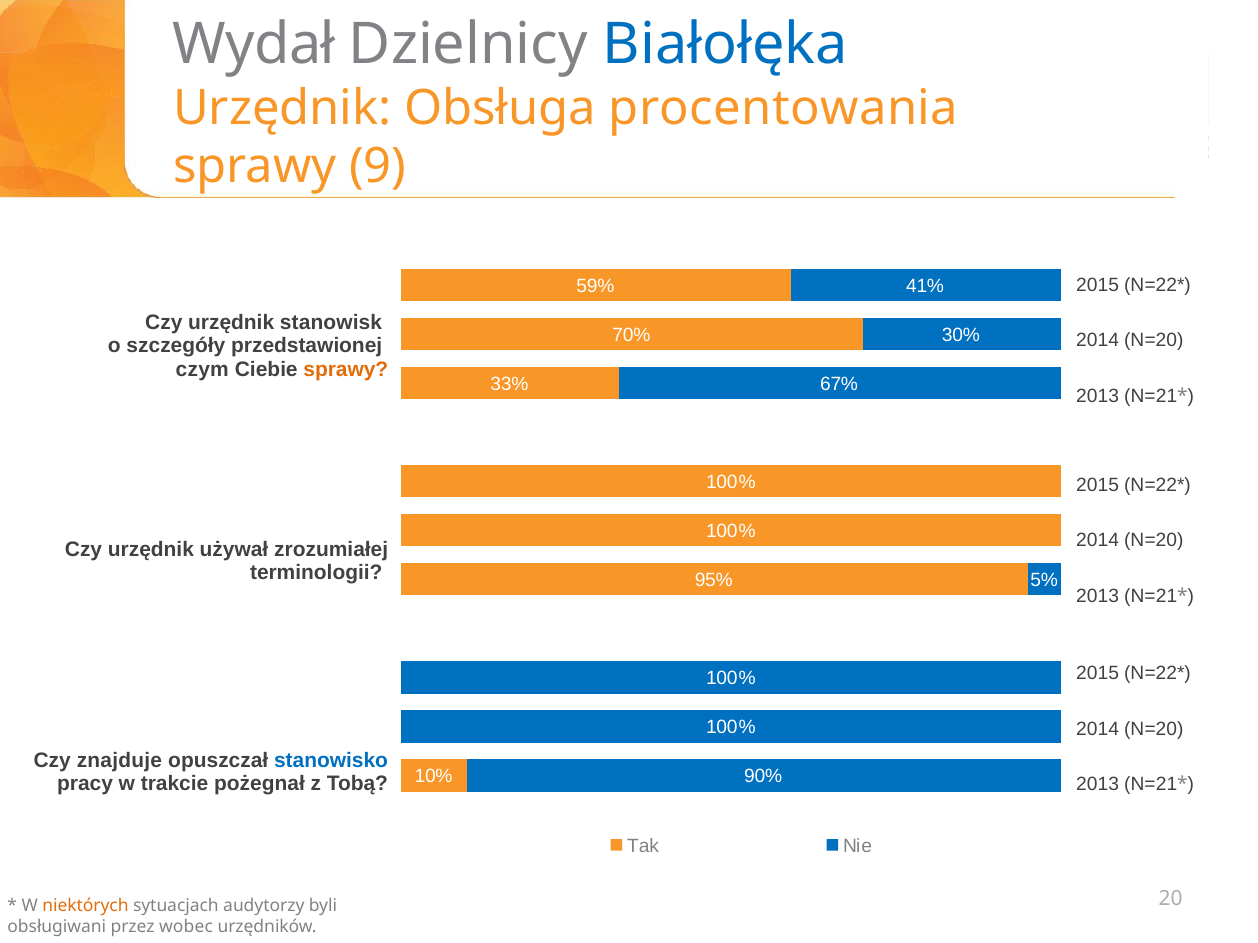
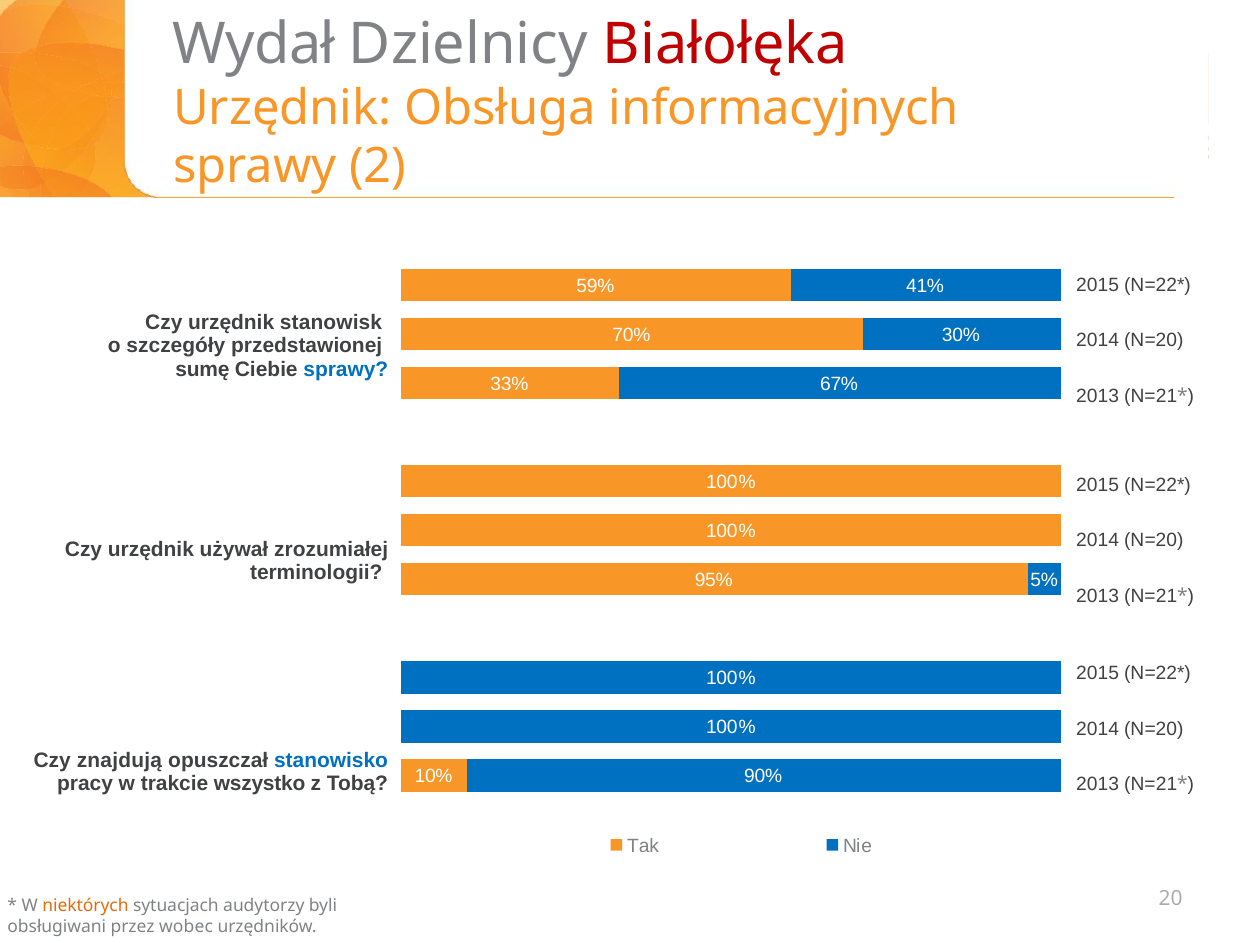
Białołęka colour: blue -> red (725, 45)
procentowania: procentowania -> informacyjnych (784, 108)
9: 9 -> 2 (378, 167)
czym: czym -> sumę (202, 369)
sprawy colour: orange -> blue (346, 369)
znajduje: znajduje -> znajdują (119, 761)
pożegnał: pożegnał -> wszystko (260, 784)
